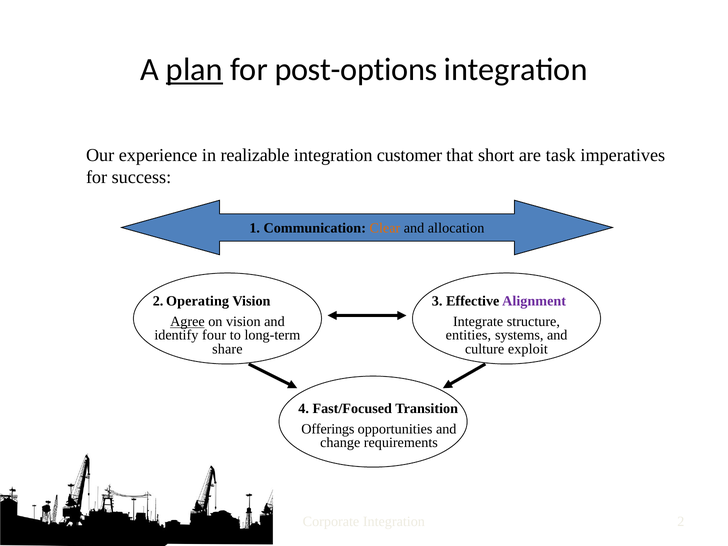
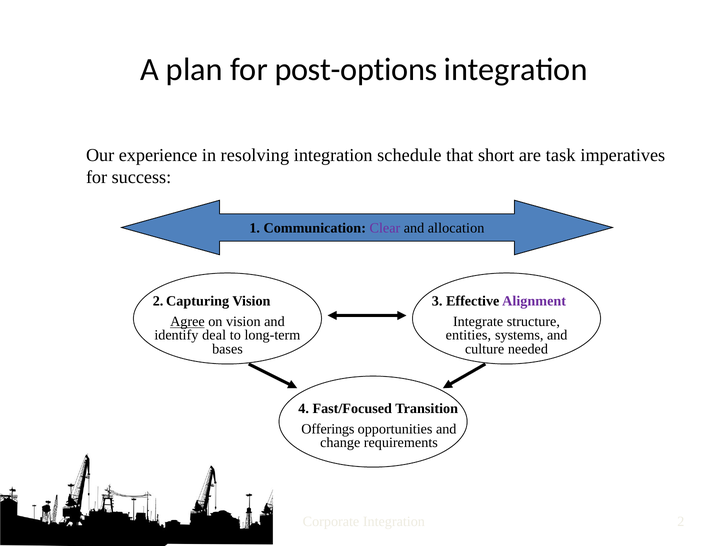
plan underline: present -> none (194, 70)
realizable: realizable -> resolving (255, 155)
customer: customer -> schedule (409, 155)
Clear colour: orange -> purple (385, 228)
Operating: Operating -> Capturing (198, 301)
four: four -> deal (214, 335)
share: share -> bases (227, 349)
exploit: exploit -> needed (528, 349)
